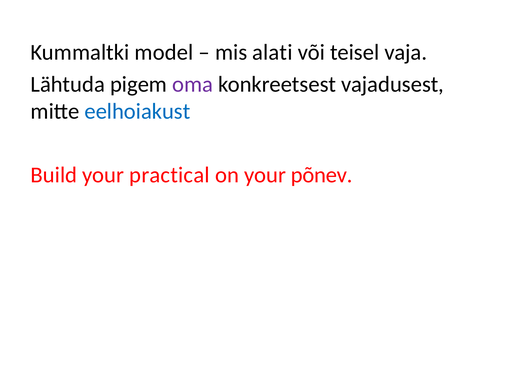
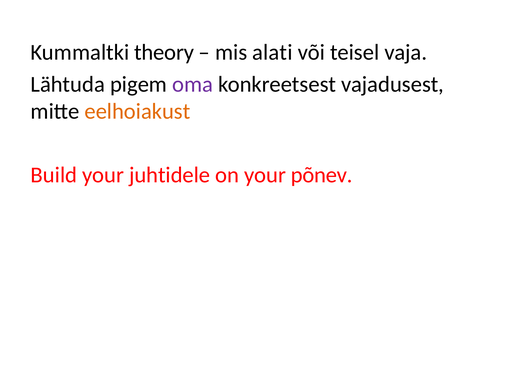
model: model -> theory (164, 52)
eelhoiakust colour: blue -> orange (137, 111)
practical: practical -> juhtidele (170, 175)
